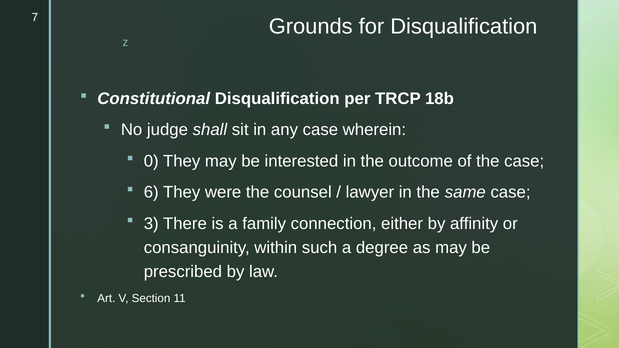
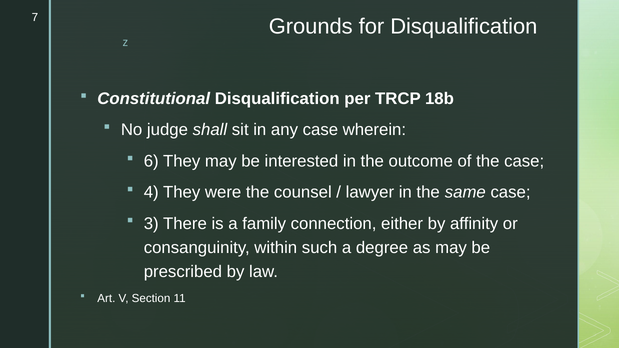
0: 0 -> 6 (151, 161)
6: 6 -> 4 (151, 192)
